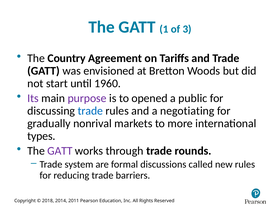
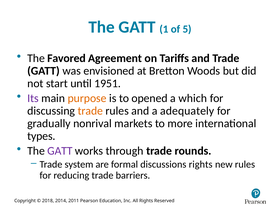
3: 3 -> 5 (187, 29)
Country: Country -> Favored (67, 58)
1960: 1960 -> 1951 (108, 83)
purpose colour: purple -> orange (87, 98)
public: public -> which (193, 98)
trade colour: blue -> orange (90, 111)
negotiating: negotiating -> adequately (187, 111)
discussions called: called -> rights (201, 164)
